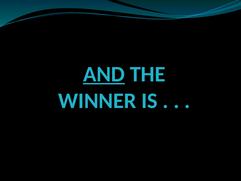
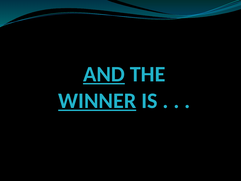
WINNER underline: none -> present (97, 101)
